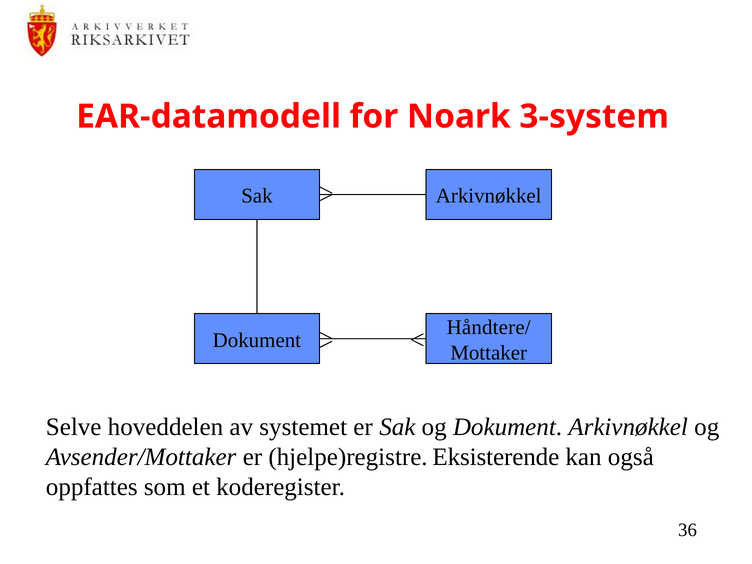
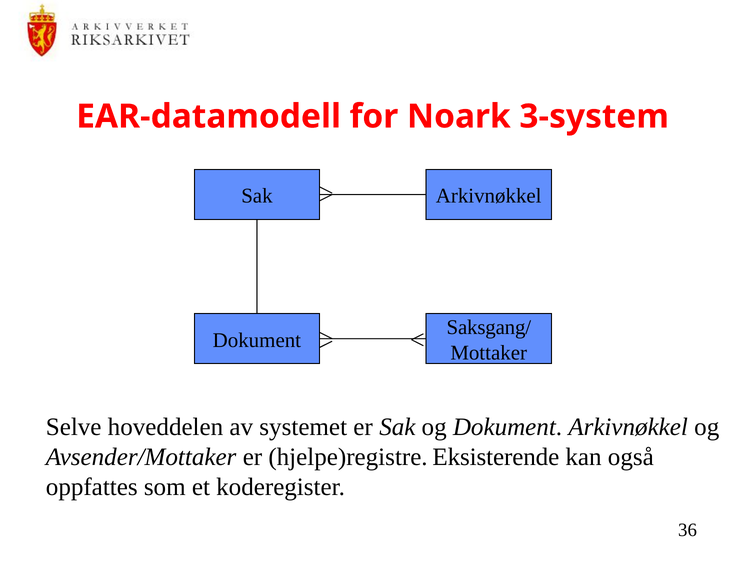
Håndtere/: Håndtere/ -> Saksgang/ (489, 328)
